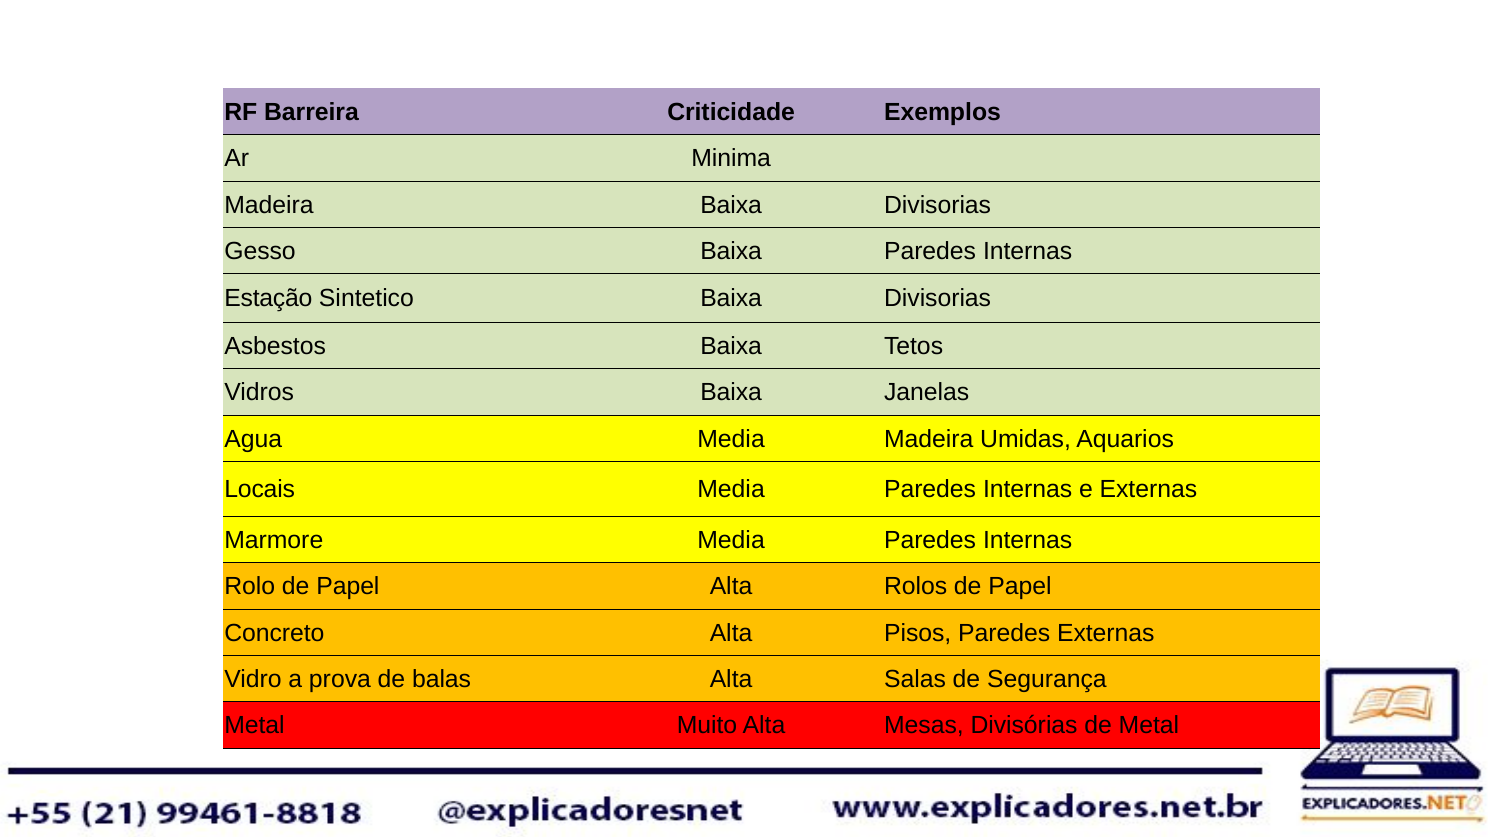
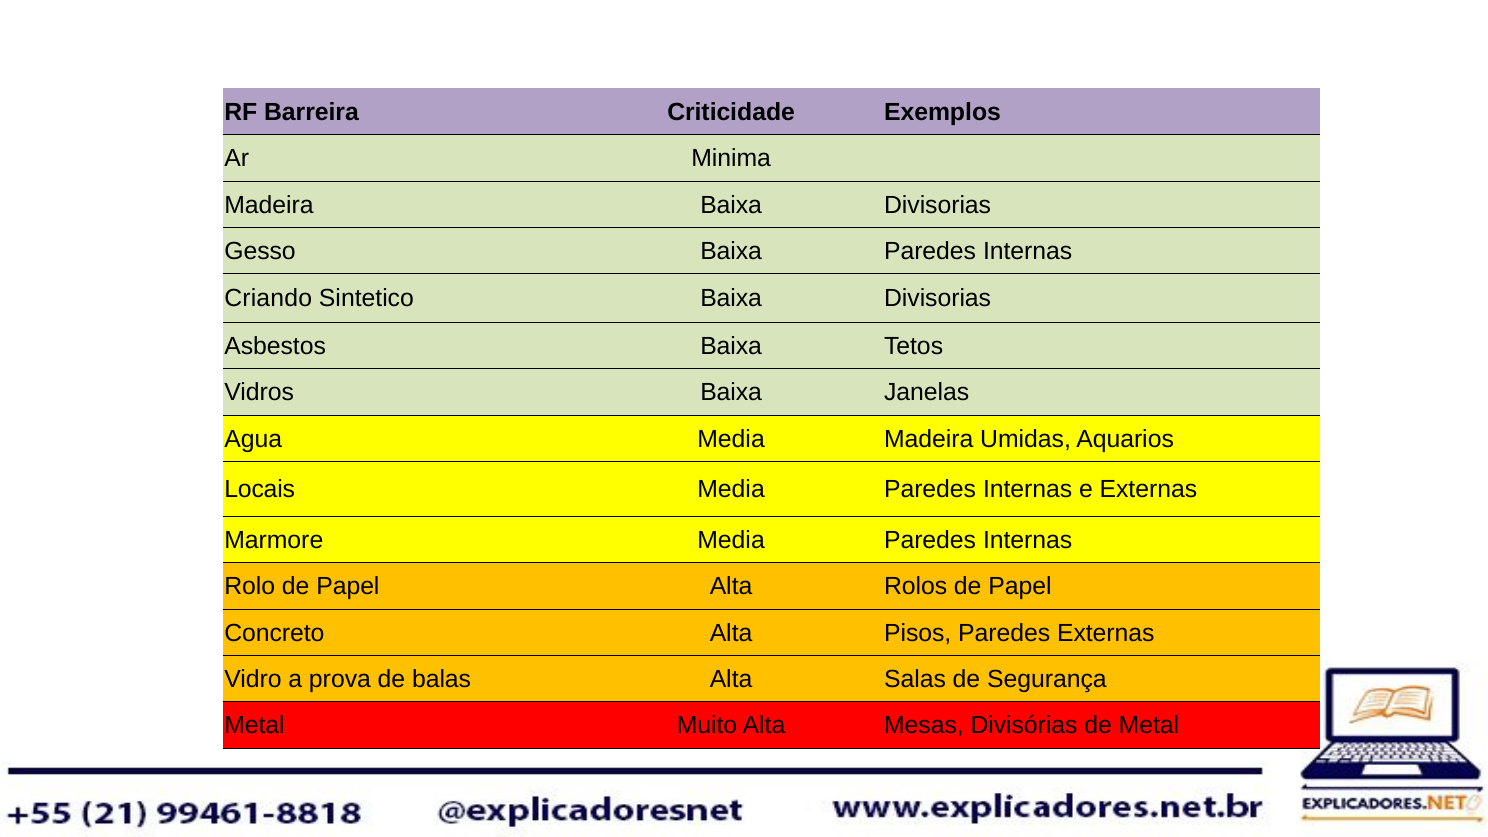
Estação: Estação -> Criando (268, 299)
